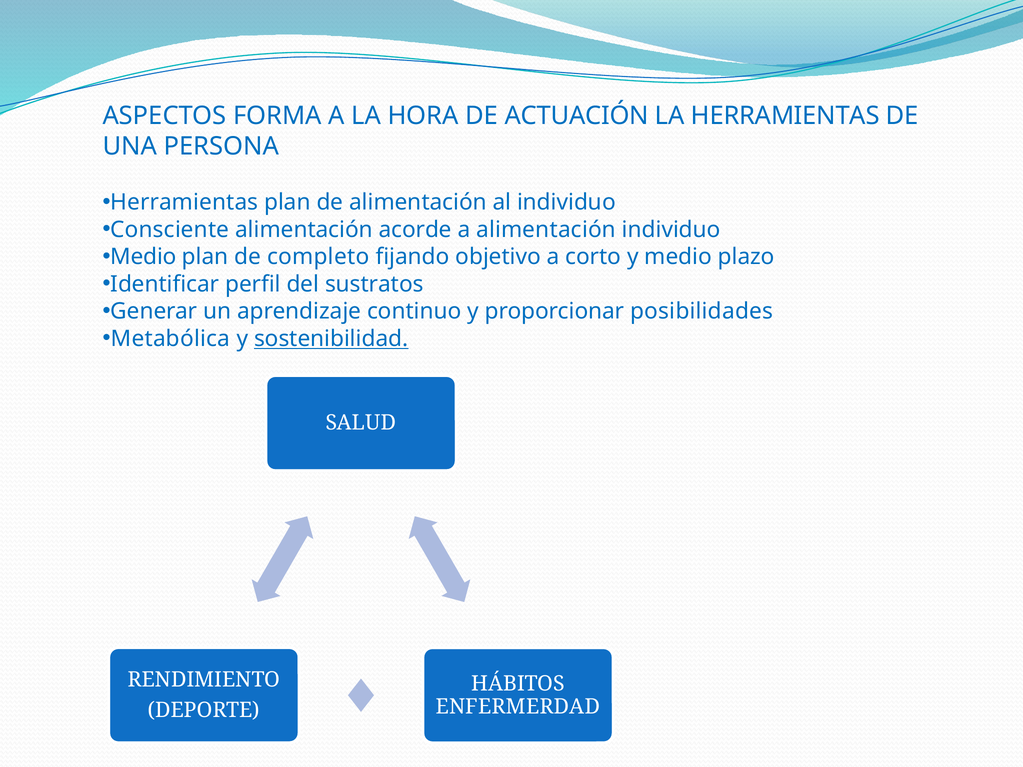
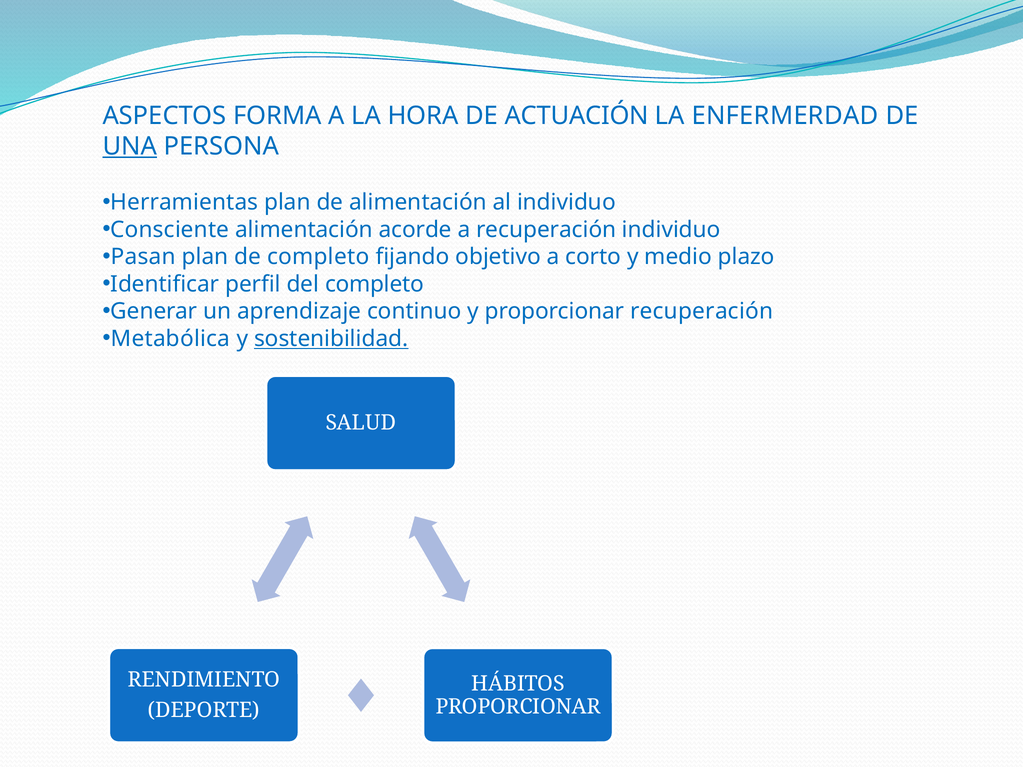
LA HERRAMIENTAS: HERRAMIENTAS -> ENFERMERDAD (785, 116)
UNA underline: none -> present (130, 146)
a alimentación: alimentación -> recuperación (546, 230)
Medio: Medio -> Pasan (143, 257)
del sustratos: sustratos -> completo (374, 284)
proporcionar posibilidades: posibilidades -> recuperación (702, 312)
ENFERMERDAD: ENFERMERDAD -> PROPORCIONAR (518, 707)
